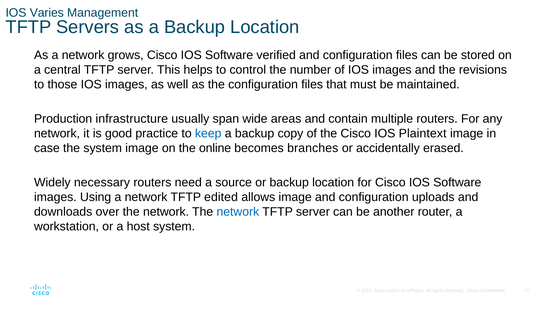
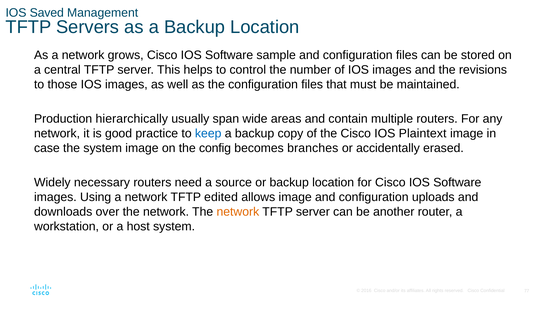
Varies: Varies -> Saved (47, 13)
verified: verified -> sample (276, 55)
infrastructure: infrastructure -> hierarchically (132, 118)
online: online -> config (215, 148)
network colour: blue -> orange (238, 211)
